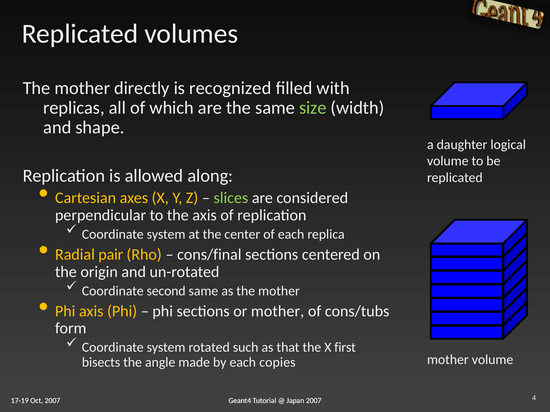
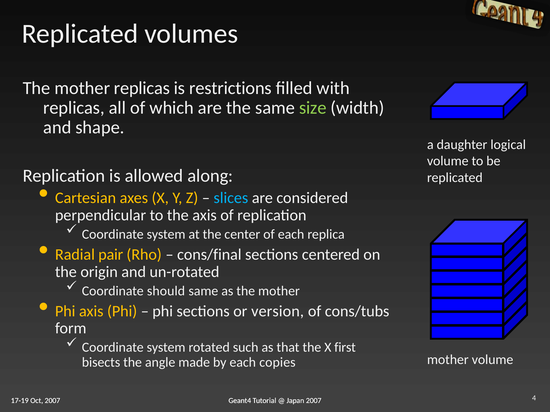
mother directly: directly -> replicas (142, 88)
recognized: recognized -> restrictions (230, 88)
slices colour: light green -> light blue (231, 198)
second: second -> should (166, 291)
or mother: mother -> version (278, 311)
